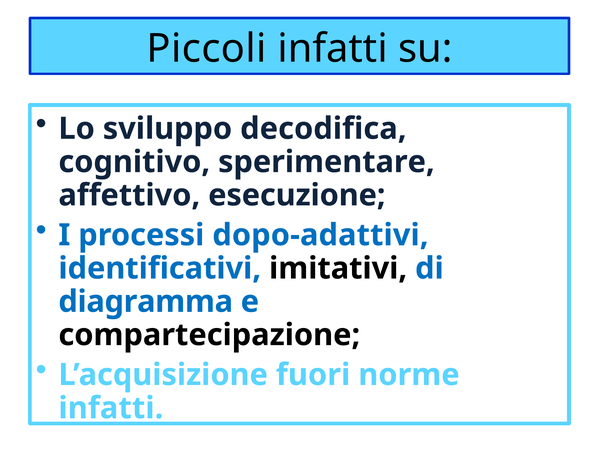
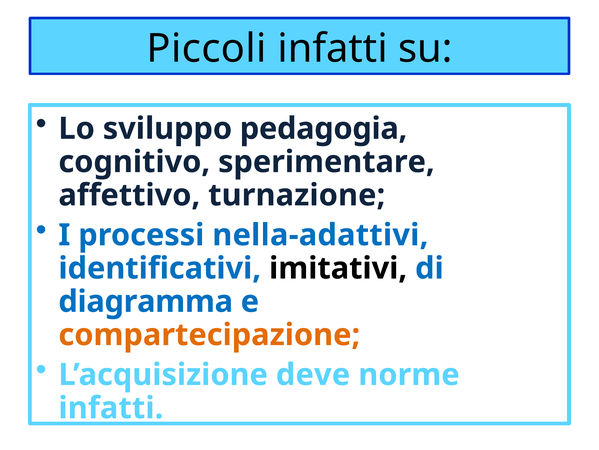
decodifica: decodifica -> pedagogia (324, 128)
esecuzione: esecuzione -> turnazione (297, 195)
dopo-adattivi: dopo-adattivi -> nella-adattivi (320, 235)
compartecipazione colour: black -> orange (209, 334)
fuori: fuori -> deve (313, 374)
